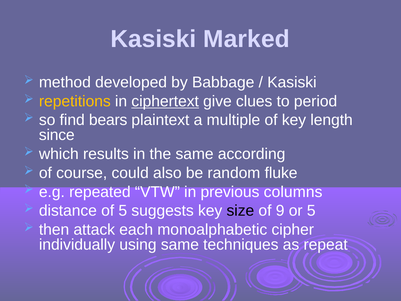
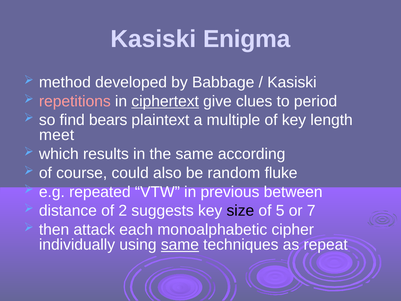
Marked: Marked -> Enigma (247, 39)
repetitions colour: yellow -> pink (75, 101)
since: since -> meet (57, 135)
columns: columns -> between (293, 192)
of 5: 5 -> 2 (123, 211)
9: 9 -> 5 (280, 211)
or 5: 5 -> 7 (311, 211)
same underline: none -> present (180, 244)
